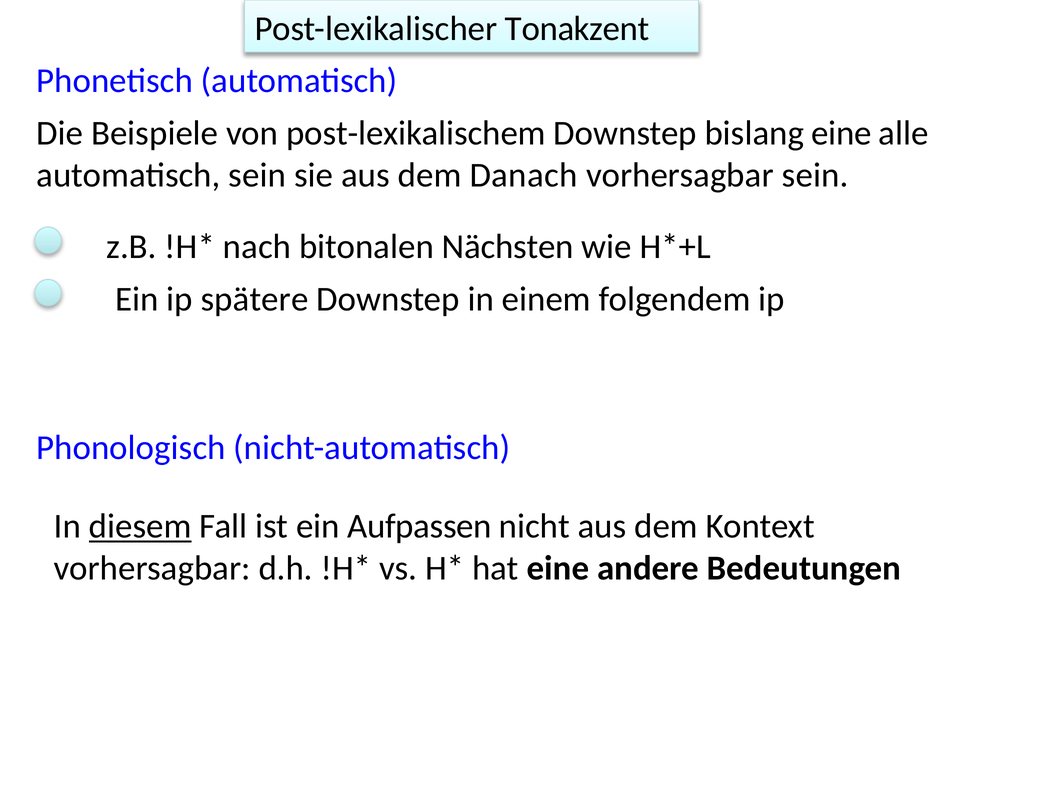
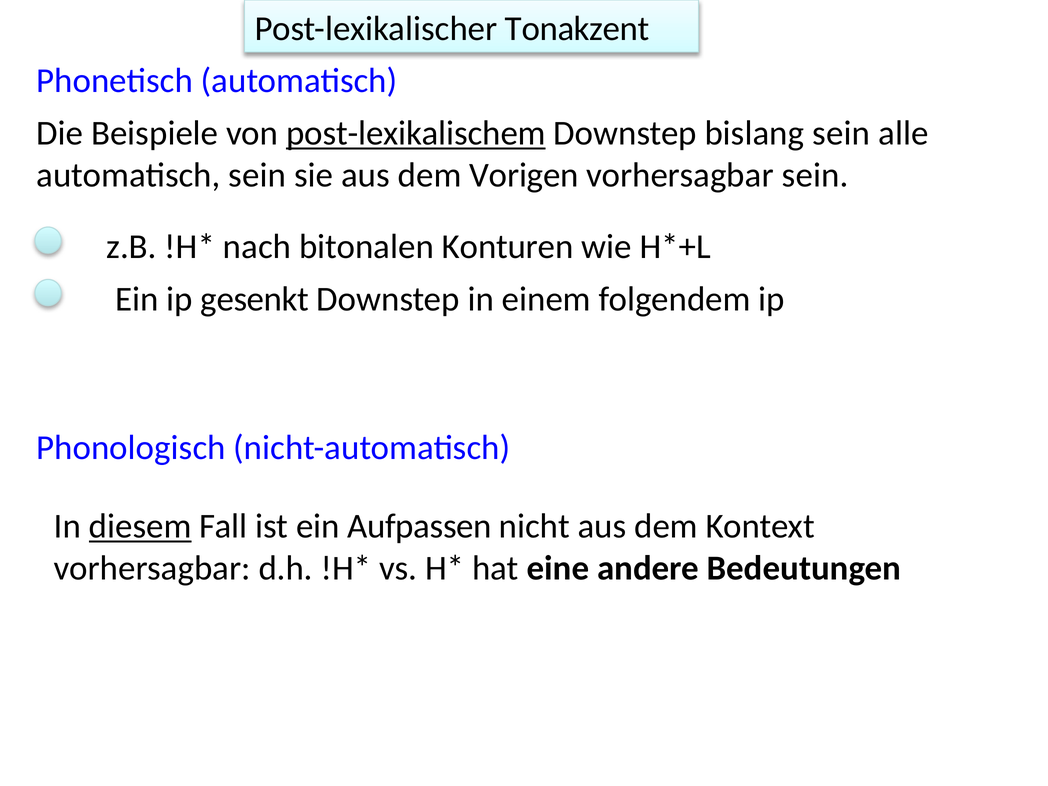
post-lexikalischem underline: none -> present (416, 133)
bislang eine: eine -> sein (841, 133)
Danach: Danach -> Vorigen (524, 175)
Nächsten: Nächsten -> Konturen (508, 247)
spätere: spätere -> gesenkt (255, 299)
